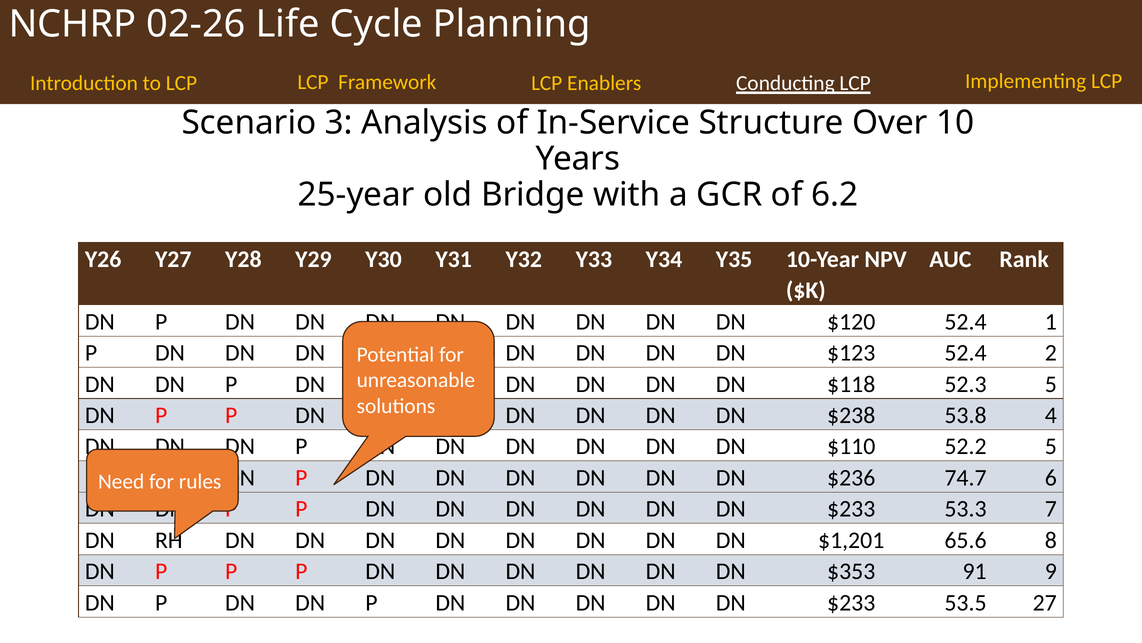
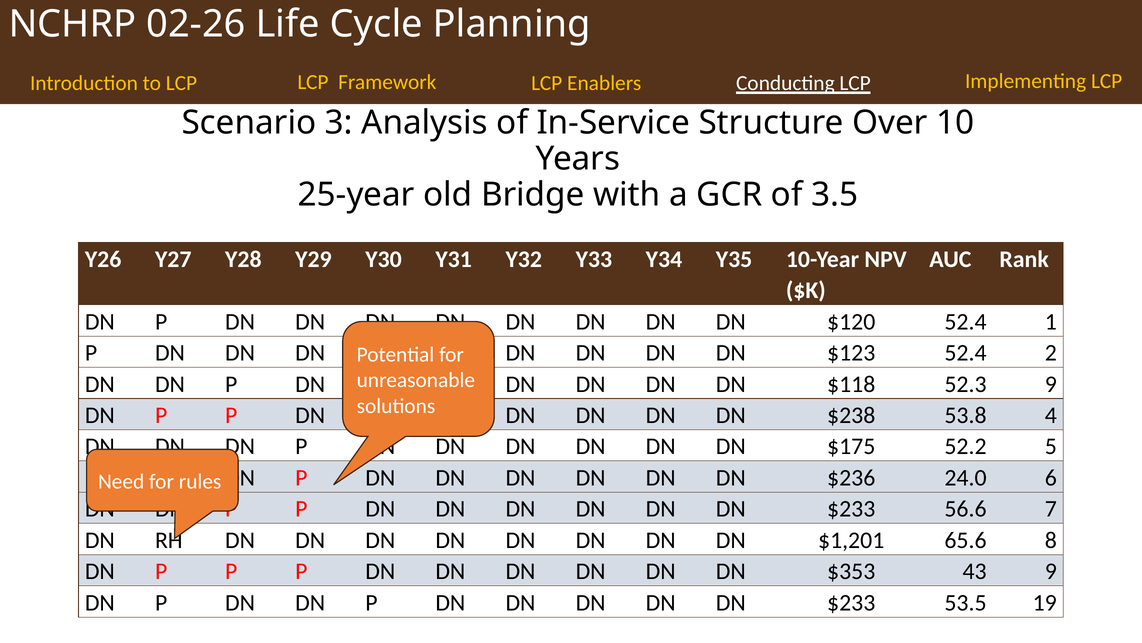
6.2: 6.2 -> 3.5 (835, 195)
52.3 5: 5 -> 9 (1051, 384)
$110: $110 -> $175 (851, 446)
74.7: 74.7 -> 24.0 (965, 477)
53.3: 53.3 -> 56.6 (965, 509)
91: 91 -> 43 (975, 571)
27: 27 -> 19 (1045, 602)
